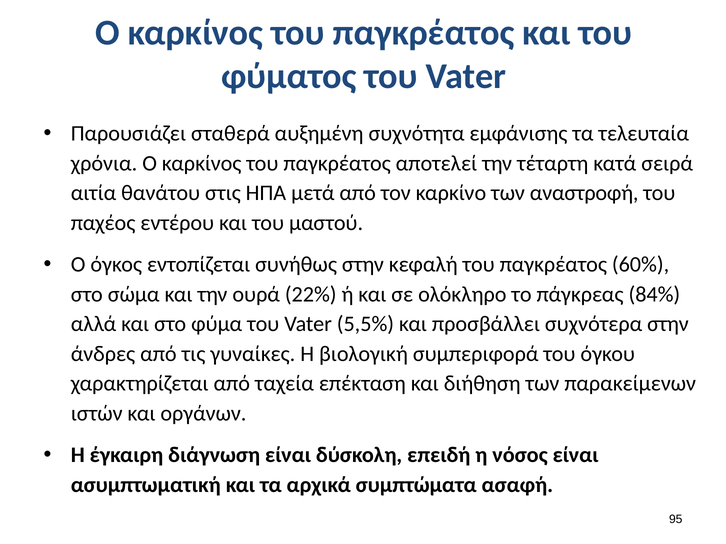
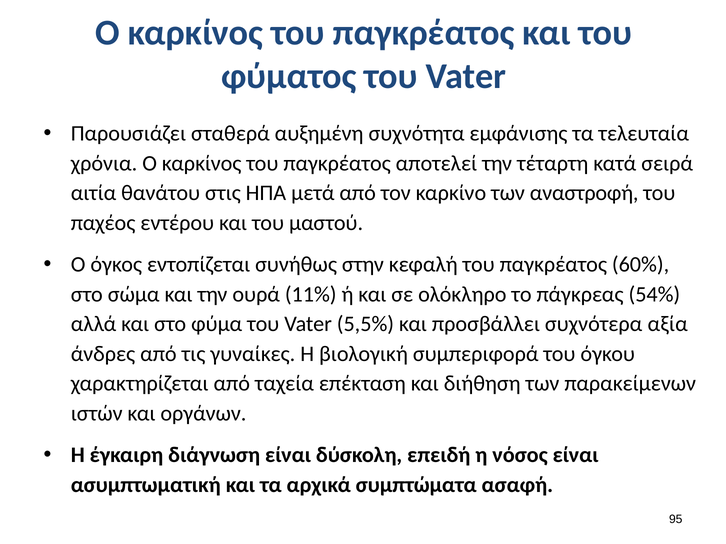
22%: 22% -> 11% (311, 295)
84%: 84% -> 54% (654, 295)
συχνότερα στην: στην -> αξία (668, 324)
